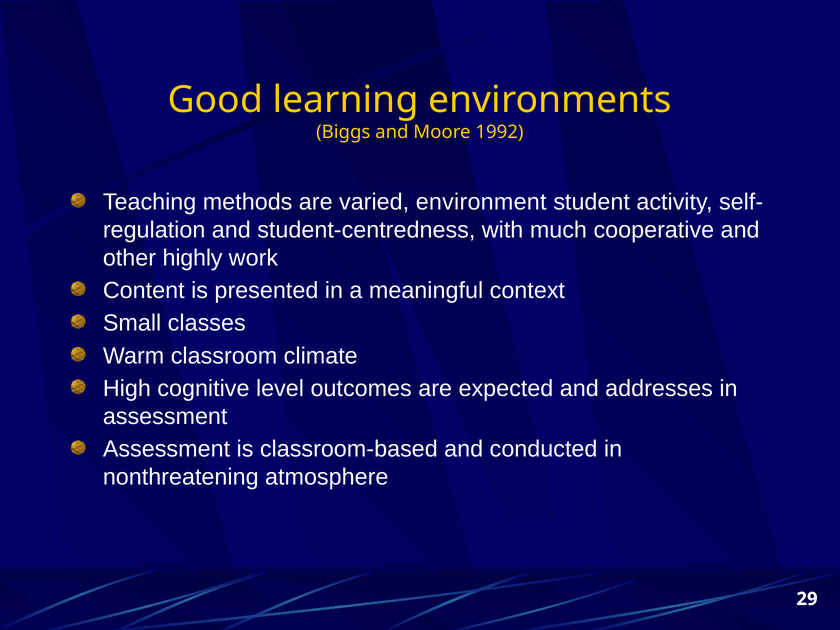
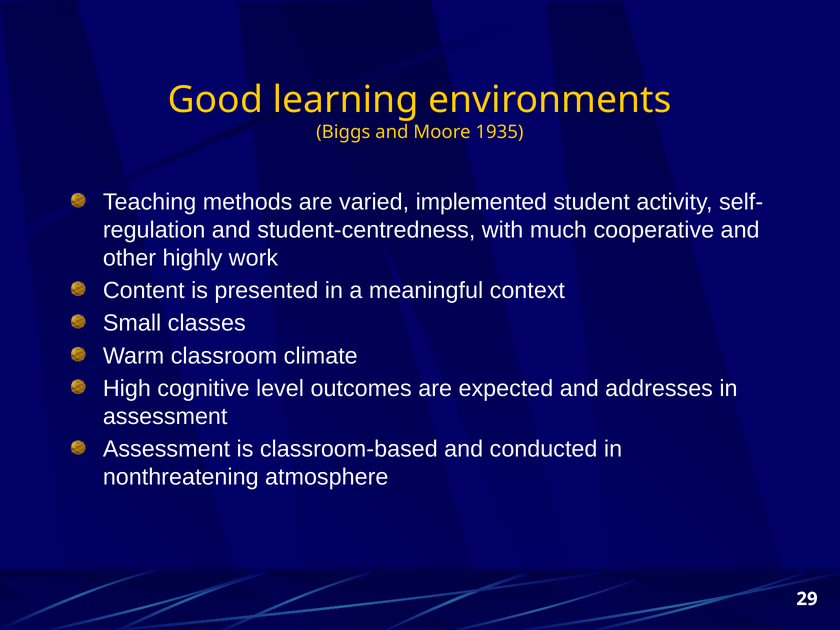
1992: 1992 -> 1935 (499, 132)
environment: environment -> implemented (481, 202)
